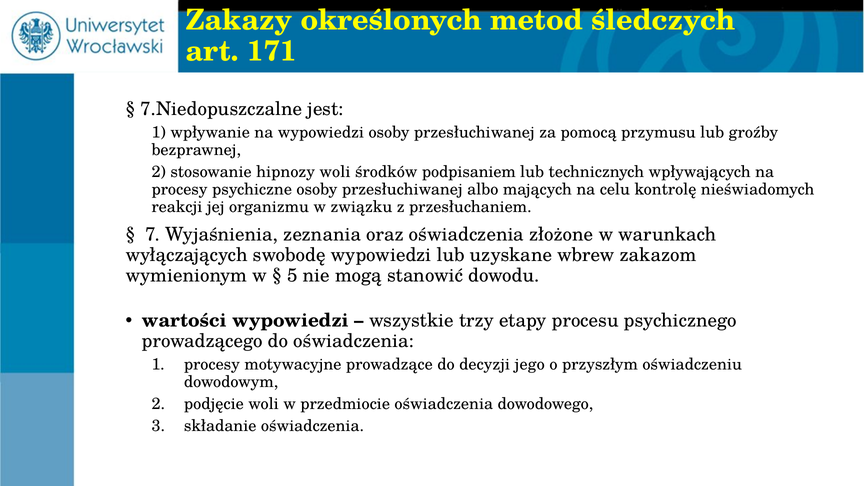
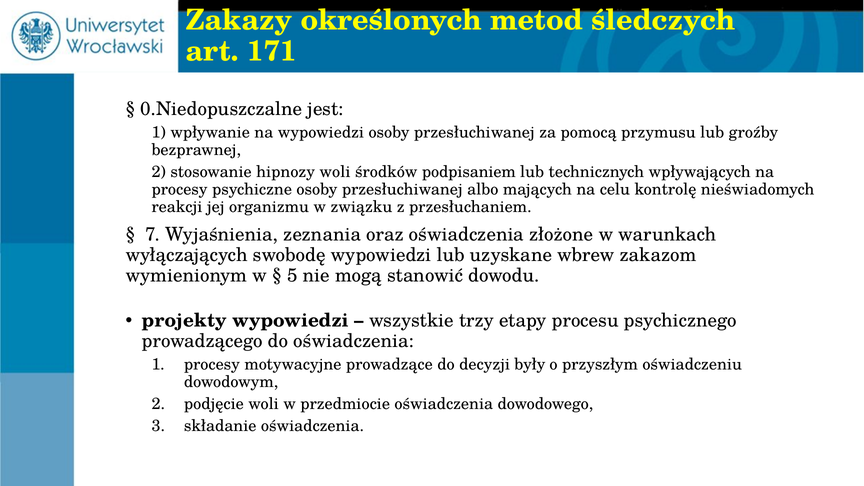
7.Niedopuszczalne: 7.Niedopuszczalne -> 0.Niedopuszczalne (221, 109)
wartości: wartości -> projekty (184, 321)
jego: jego -> były (530, 365)
